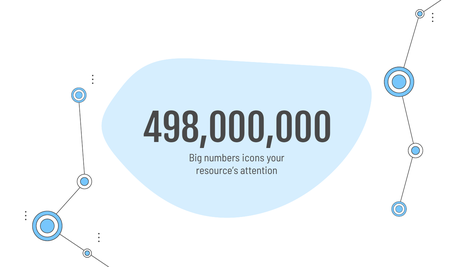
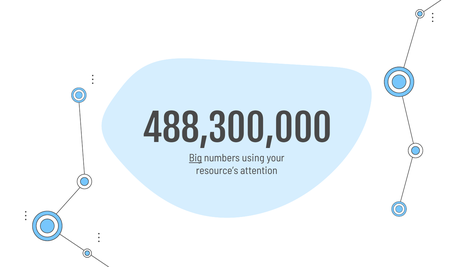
498,000,000: 498,000,000 -> 488,300,000 (237, 130)
Big underline: none -> present (195, 158)
icons: icons -> using (253, 158)
